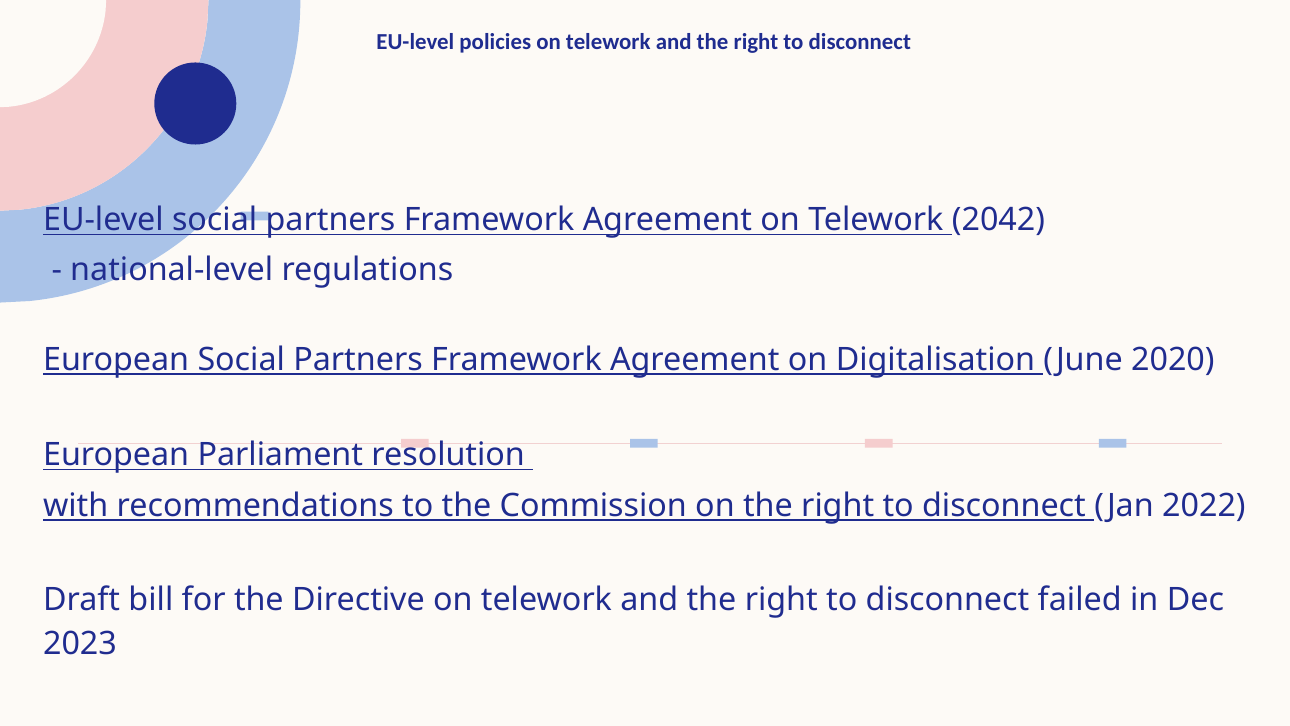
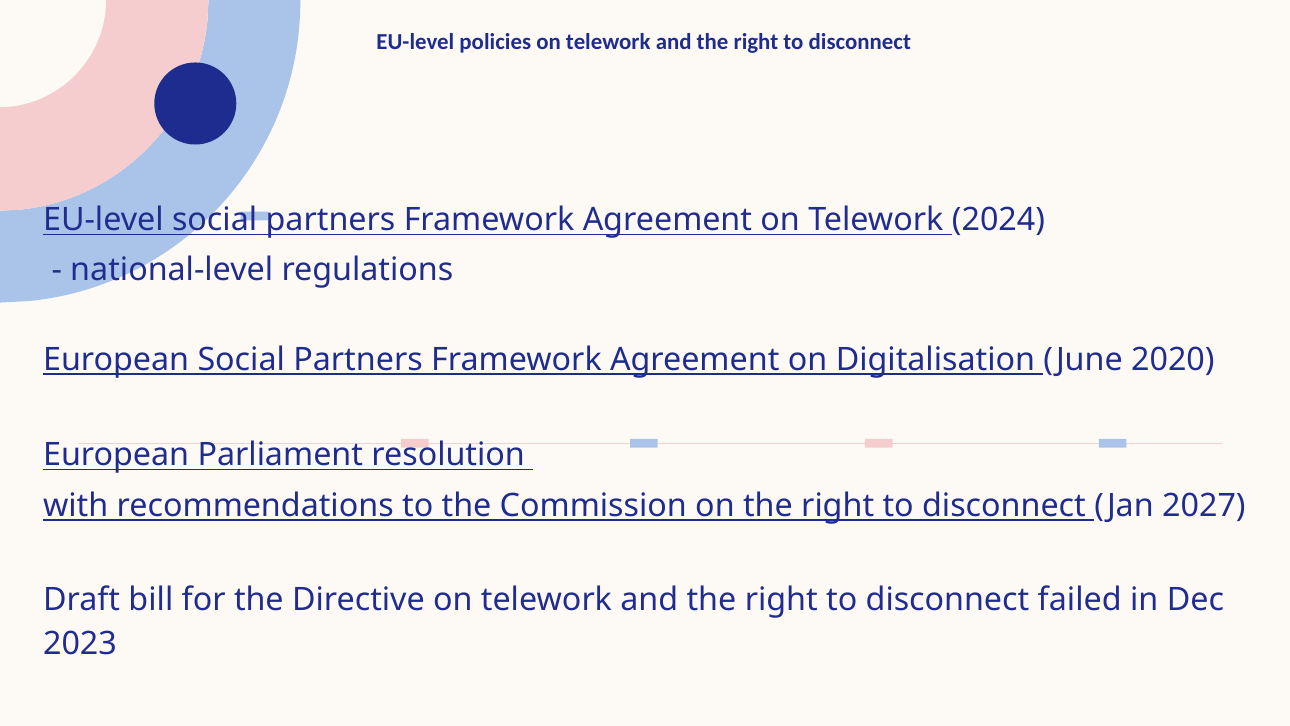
2042: 2042 -> 2024 (998, 220)
2022: 2022 -> 2027 (1204, 505)
